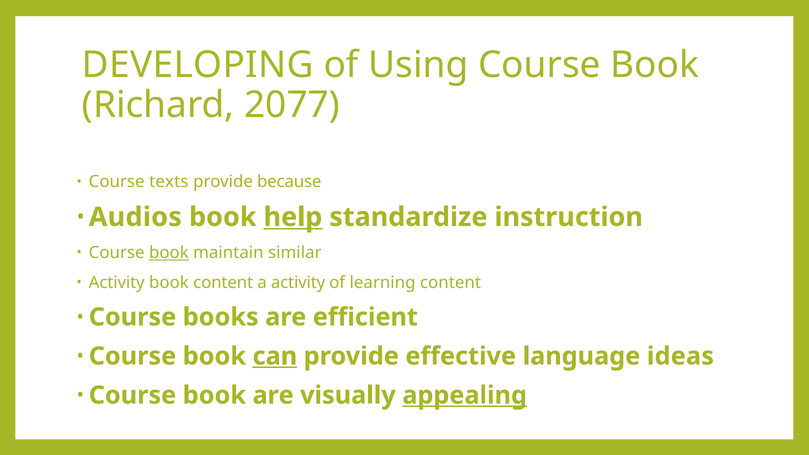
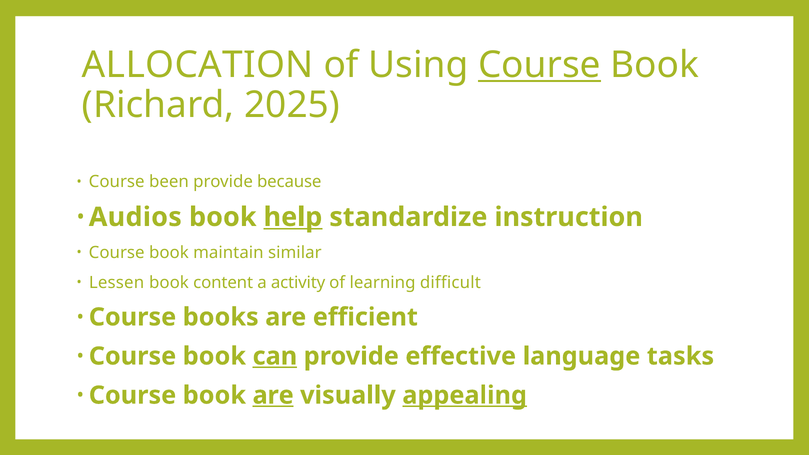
DEVELOPING: DEVELOPING -> ALLOCATION (198, 65)
Course underline: none -> present (539, 65)
2077: 2077 -> 2025 (292, 105)
texts: texts -> been (169, 182)
book underline: present -> none (169, 253)
Activity: Activity -> Lessen (117, 283)
learning content: content -> difficult (450, 283)
ideas: ideas -> tasks (680, 356)
are underline: none -> present (273, 395)
